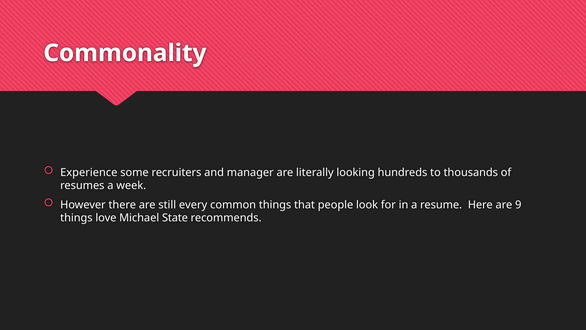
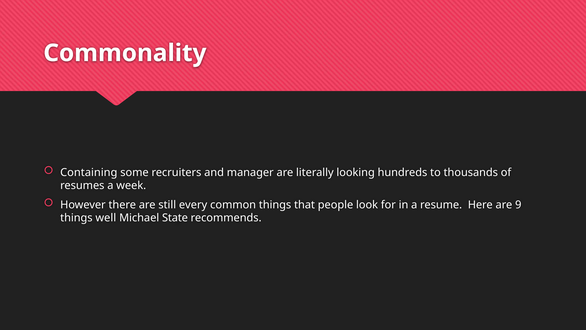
Experience: Experience -> Containing (89, 172)
love: love -> well (106, 218)
